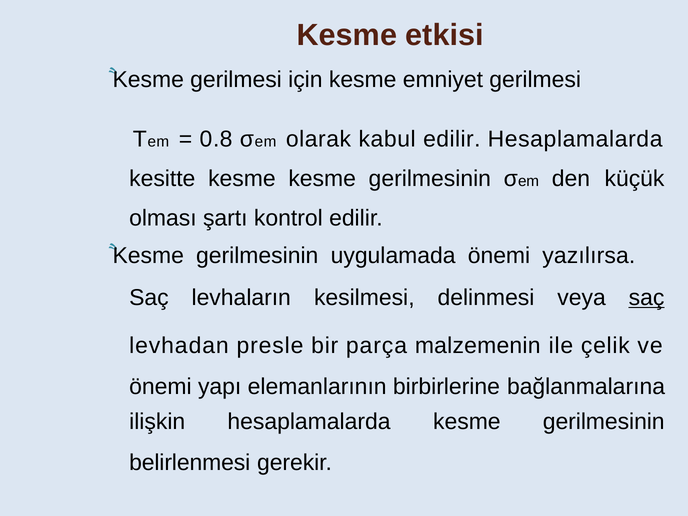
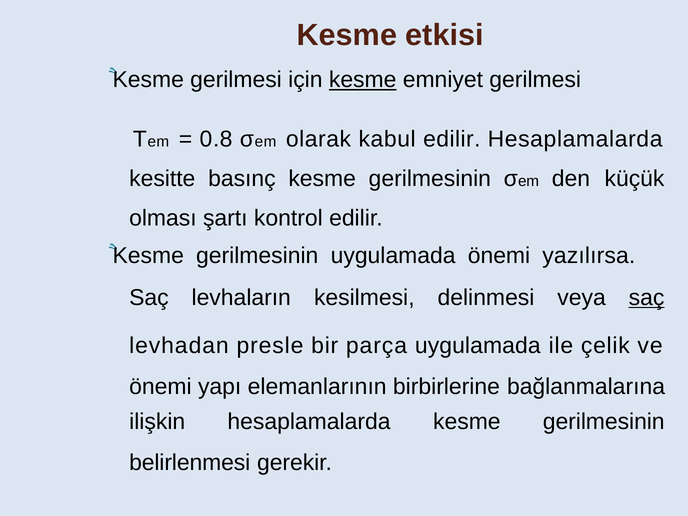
kesme underline: none -> present (363, 80)
kesitte kesme: kesme -> basınç (242, 179)
parça malzemenin: malzemenin -> uygulamada (478, 346)
